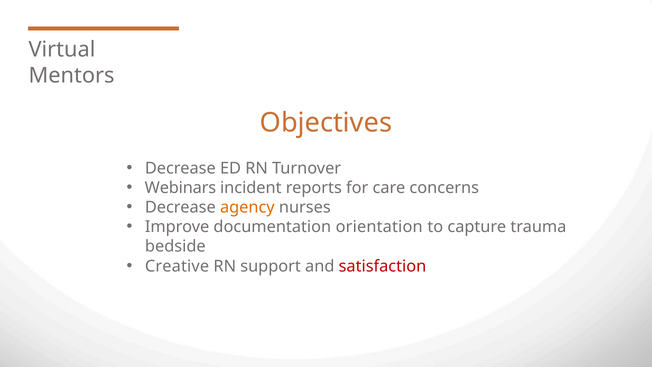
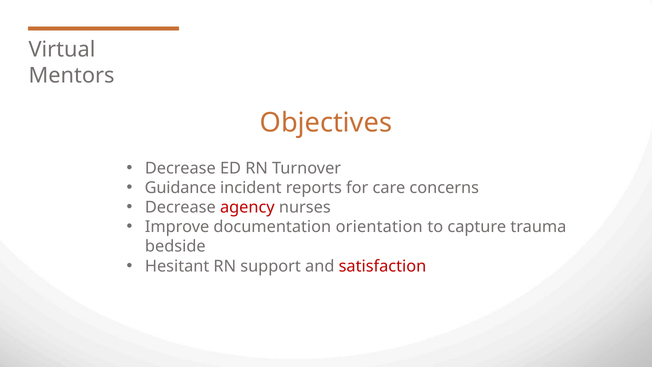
Webinars: Webinars -> Guidance (180, 188)
agency colour: orange -> red (247, 208)
Creative: Creative -> Hesitant (177, 267)
